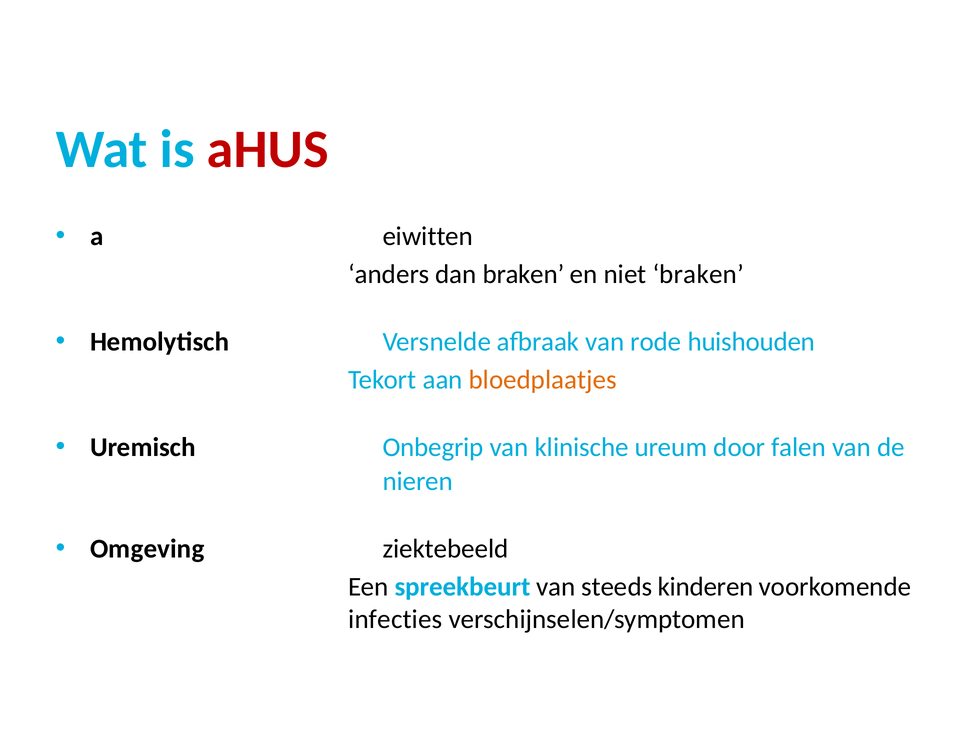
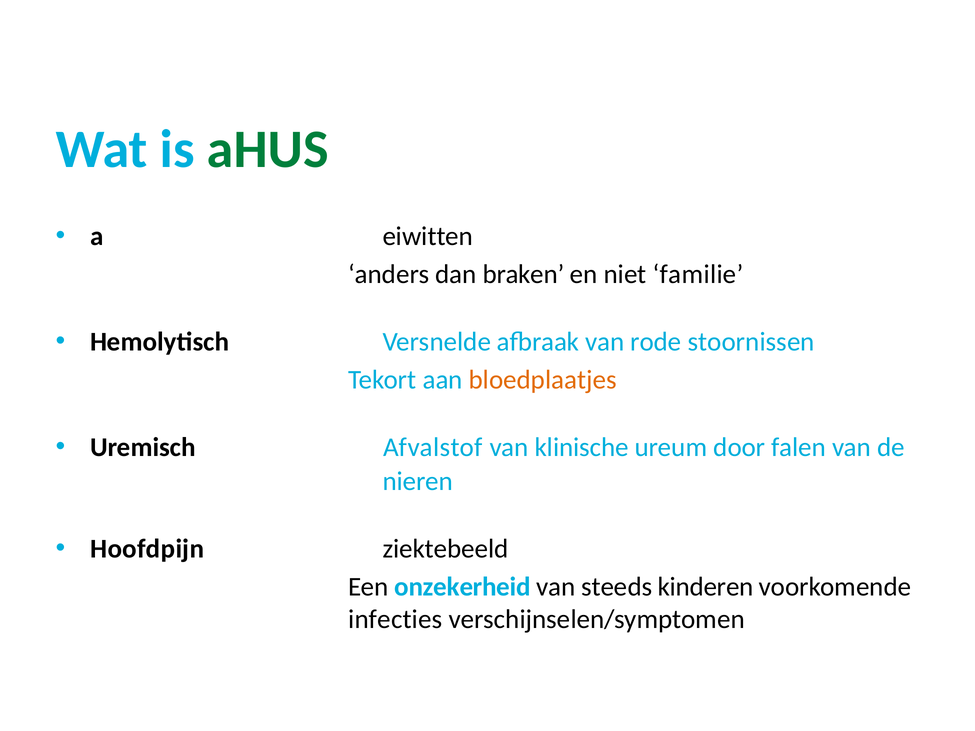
aHUS colour: red -> green (268, 150)
niet braken: braken -> familie (698, 274)
huishouden: huishouden -> stoornissen (751, 342)
Onbegrip: Onbegrip -> Afvalstof (433, 447)
Omgeving: Omgeving -> Hoofdpijn (147, 549)
spreekbeurt: spreekbeurt -> onzekerheid (463, 587)
